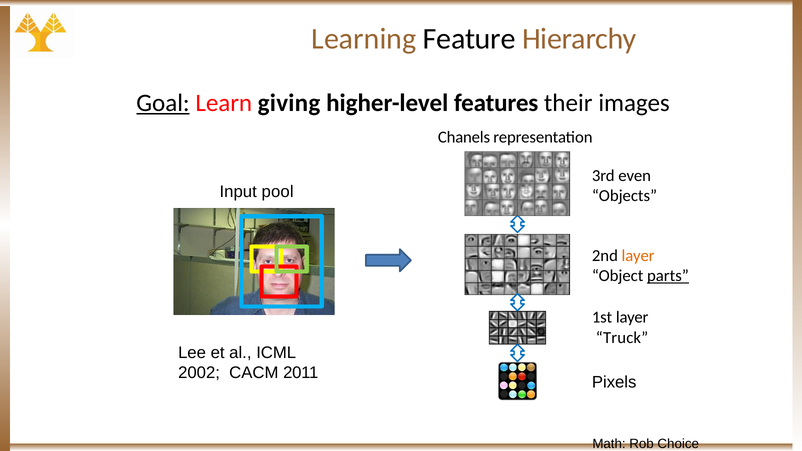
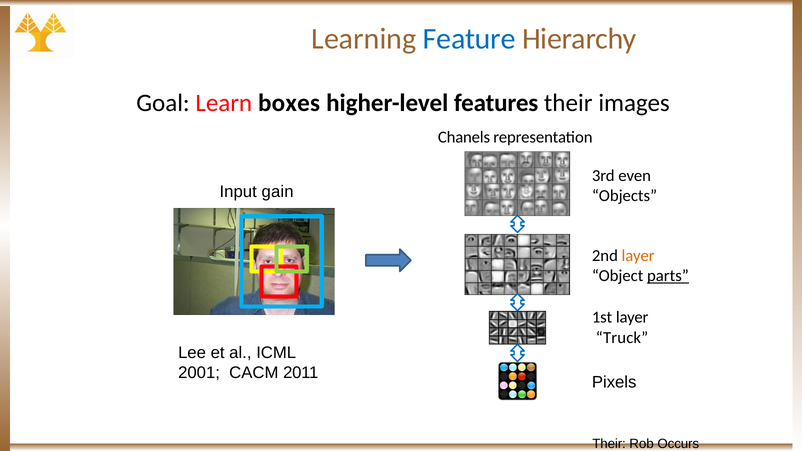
Feature colour: black -> blue (469, 39)
Goal underline: present -> none (163, 103)
giving: giving -> boxes (289, 103)
pool: pool -> gain (278, 192)
2002: 2002 -> 2001 (199, 373)
Math: Math -> Their (609, 444)
Choice: Choice -> Occurs (678, 444)
